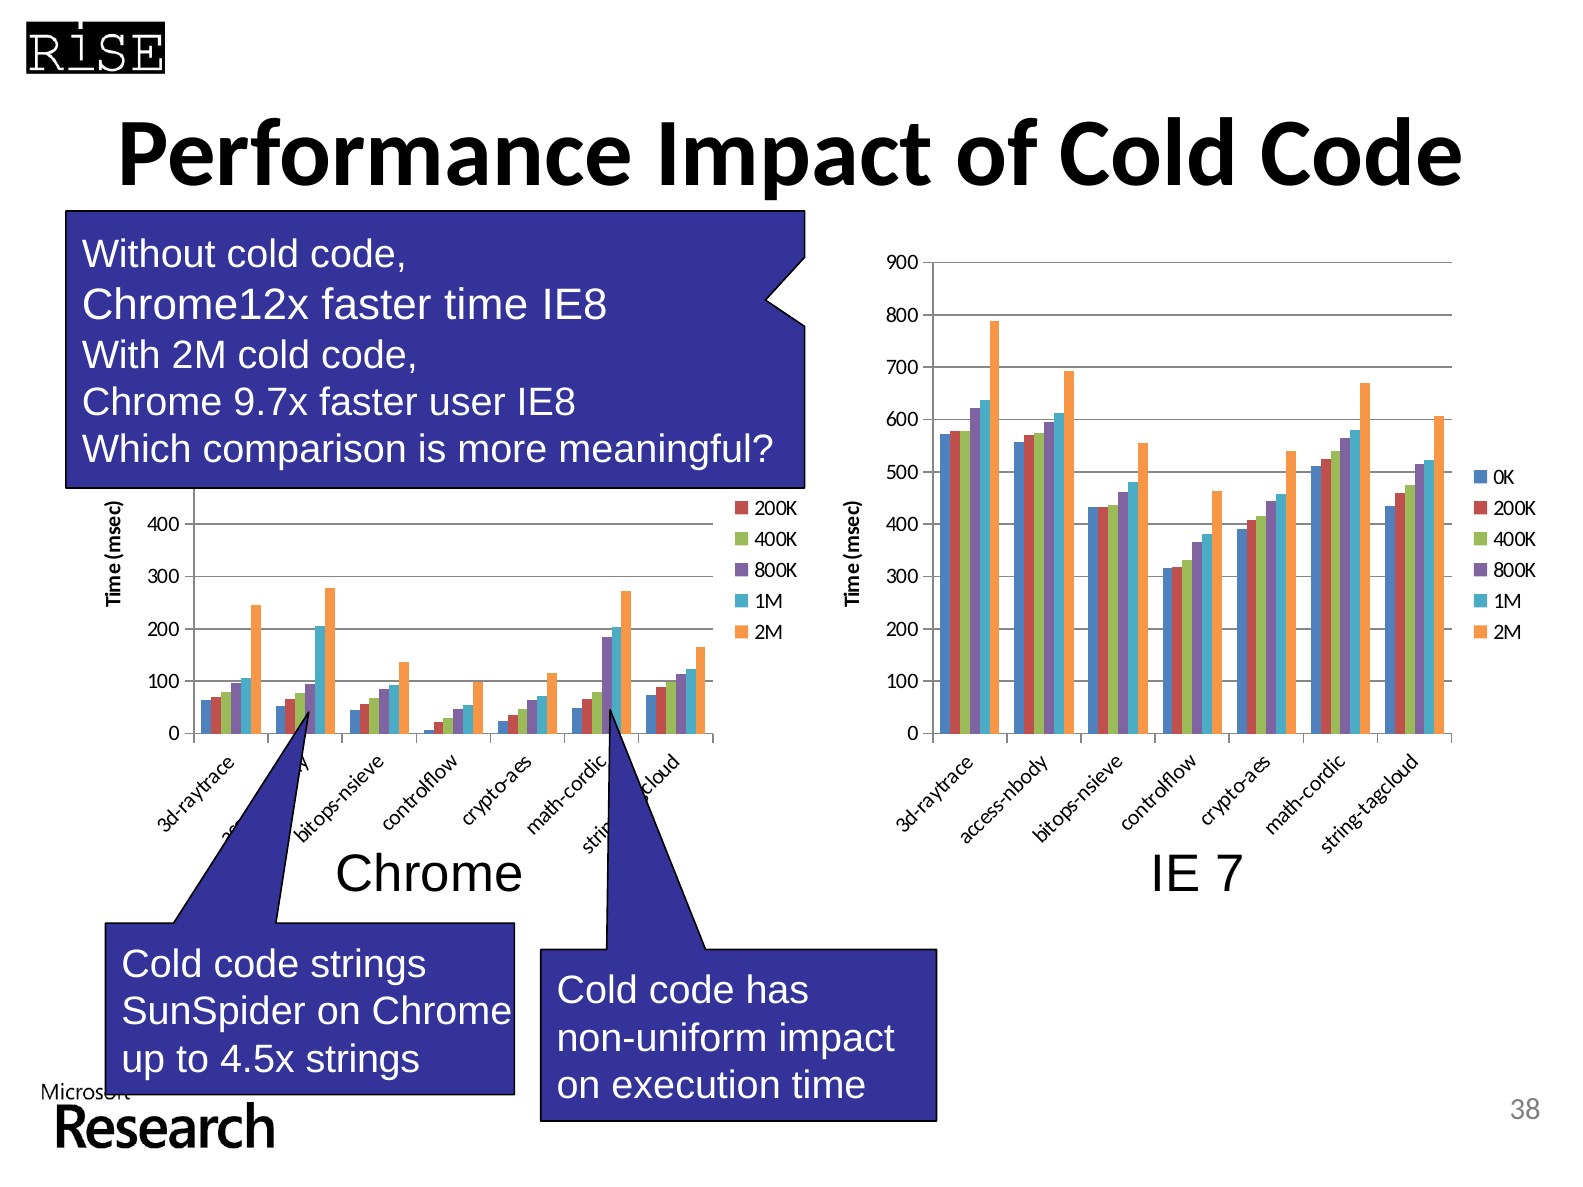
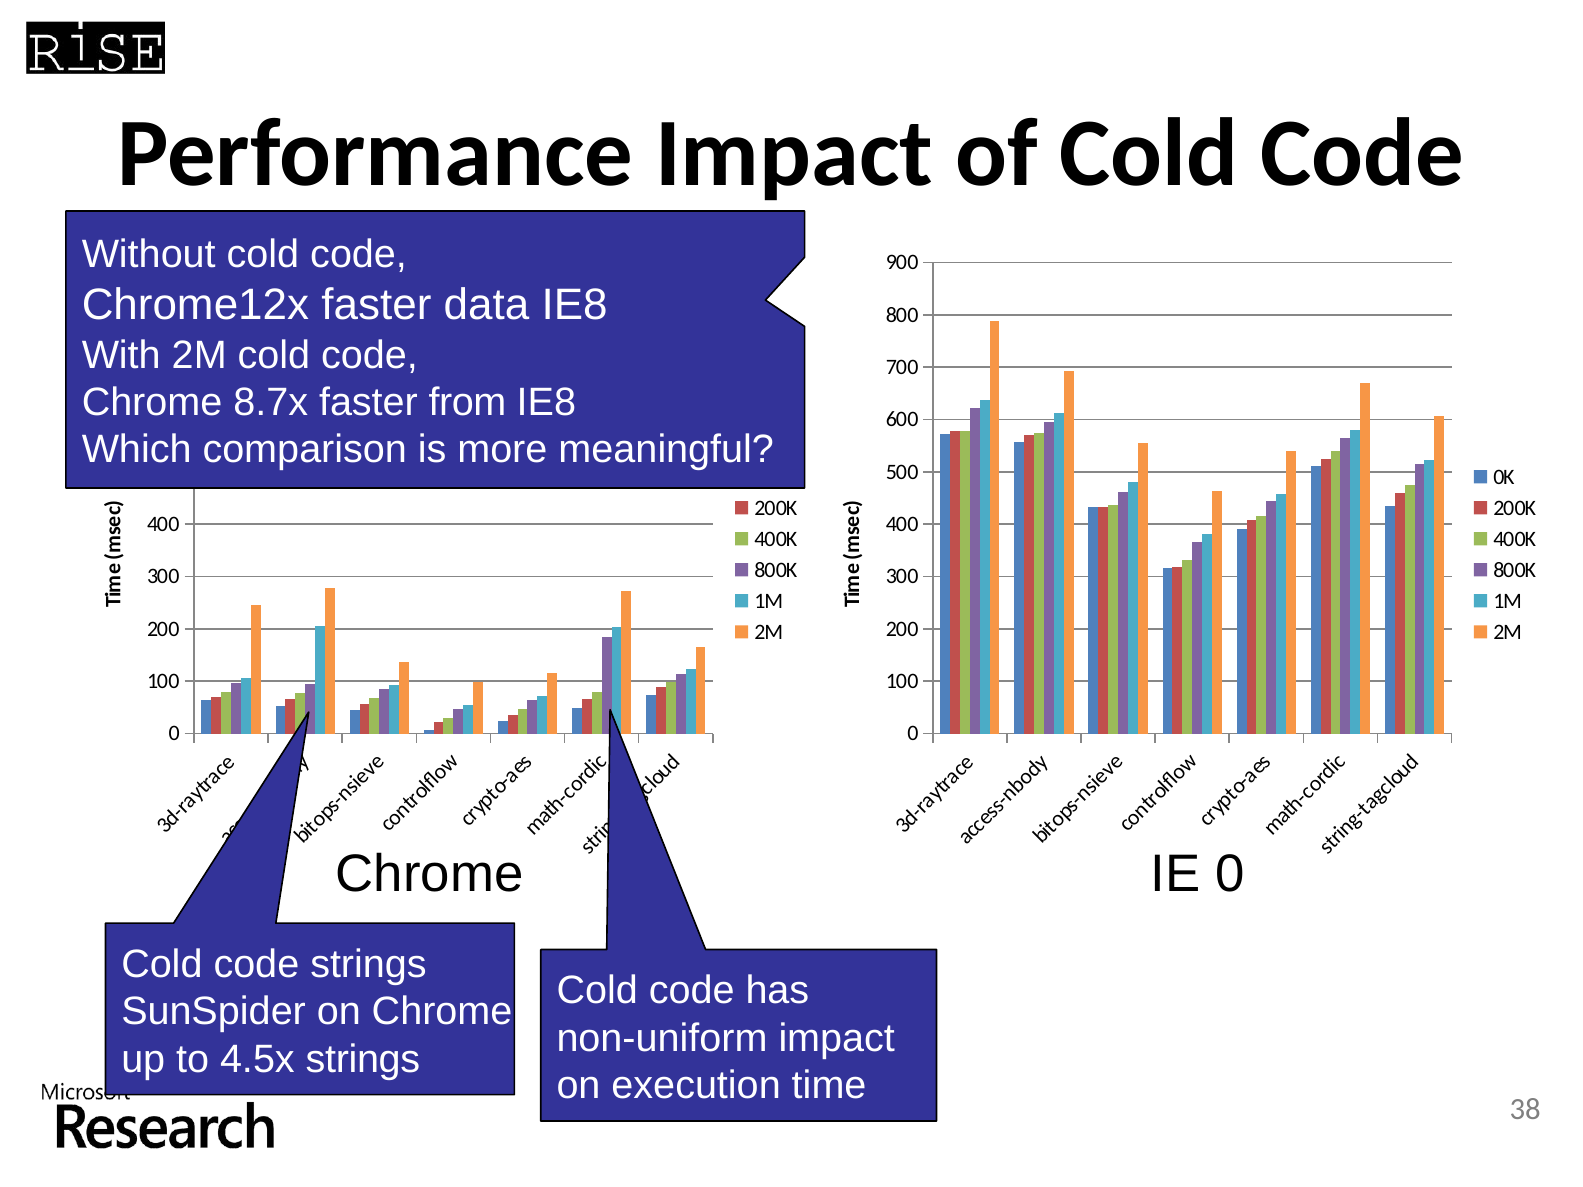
faster time: time -> data (486, 305)
9.7x: 9.7x -> 8.7x (271, 403)
user: user -> from (467, 403)
IE 7: 7 -> 0 (1230, 874)
